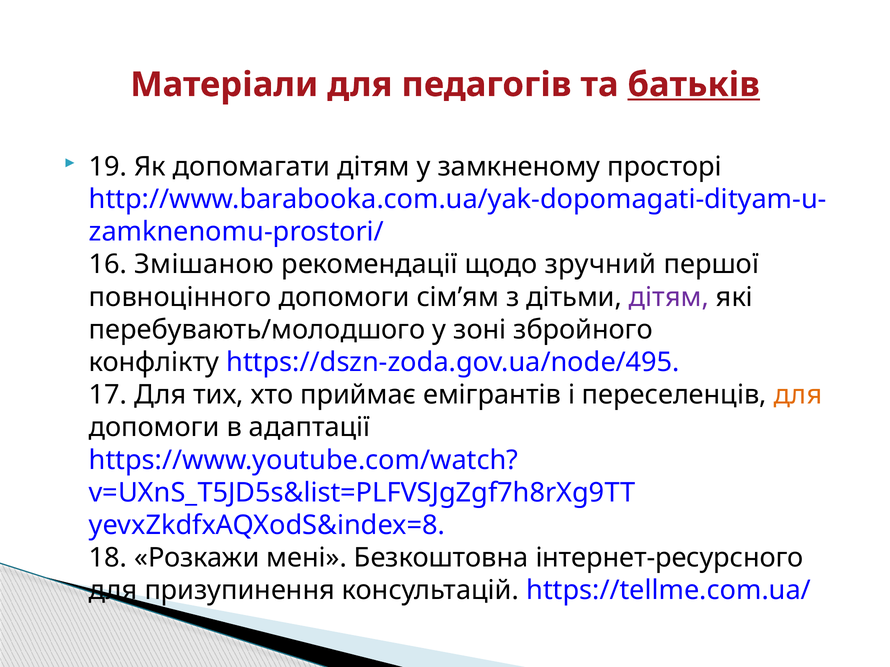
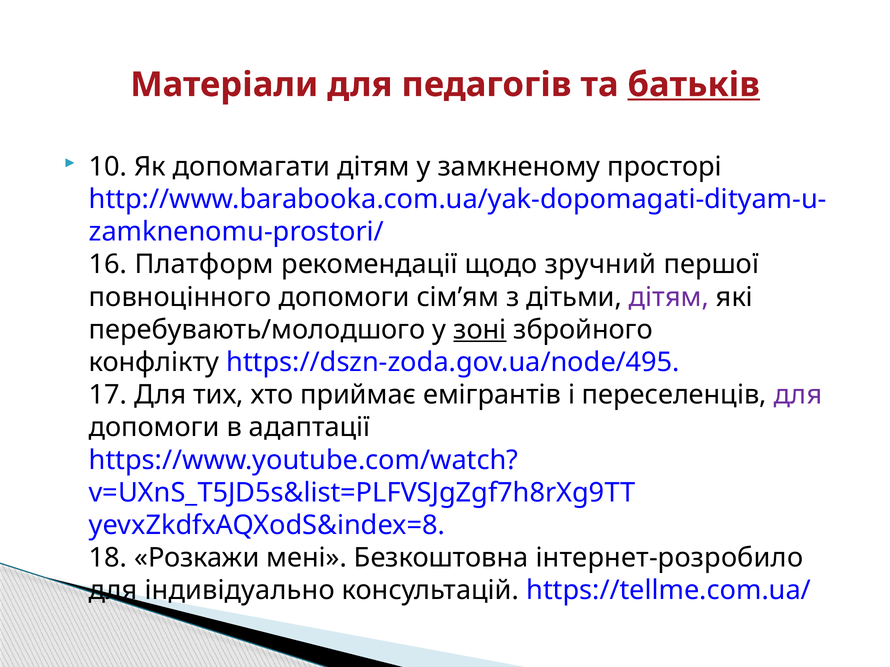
19: 19 -> 10 (108, 167)
Змішаною: Змішаною -> Платформ (204, 265)
зоні underline: none -> present (480, 330)
для colour: orange -> purple (798, 395)
інтернет-ресурсного: інтернет-ресурсного -> інтернет-розробило (669, 558)
призупинення: призупинення -> індивідуально (240, 591)
